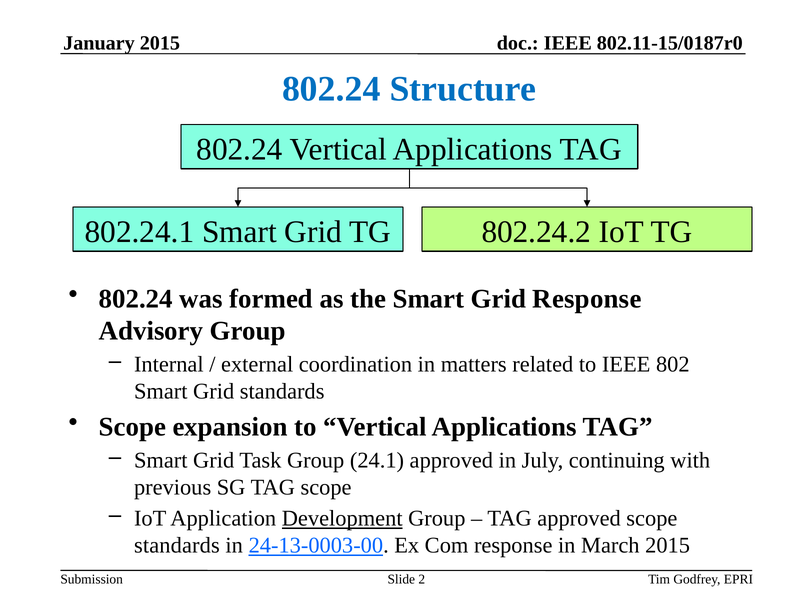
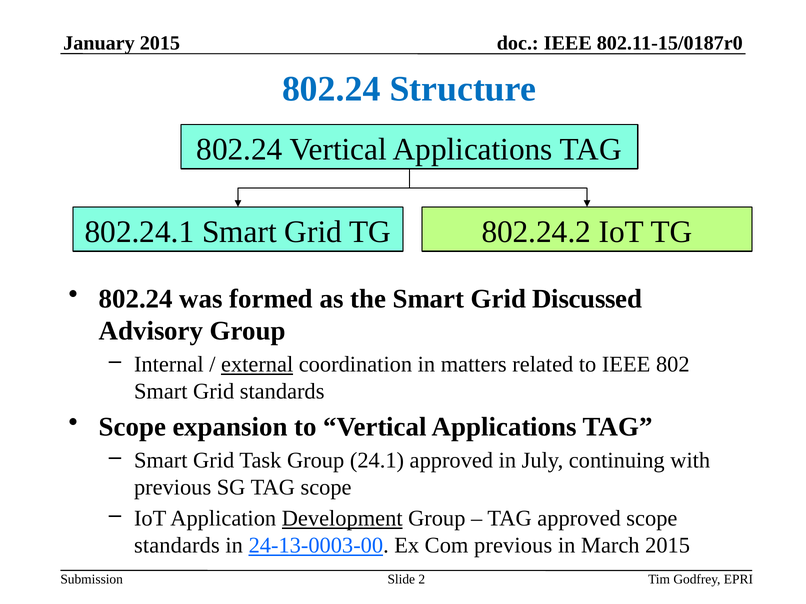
Grid Response: Response -> Discussed (587, 299)
external underline: none -> present (257, 365)
Com response: response -> previous (513, 546)
